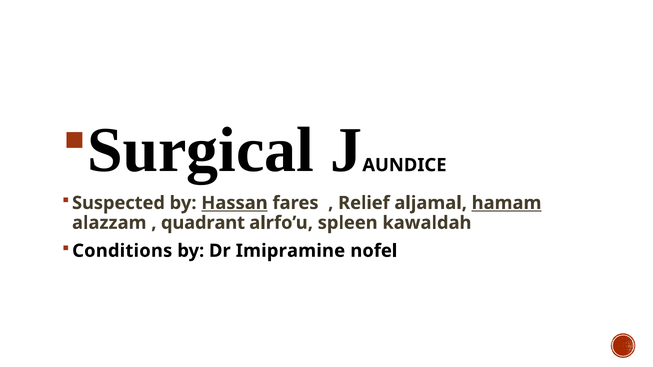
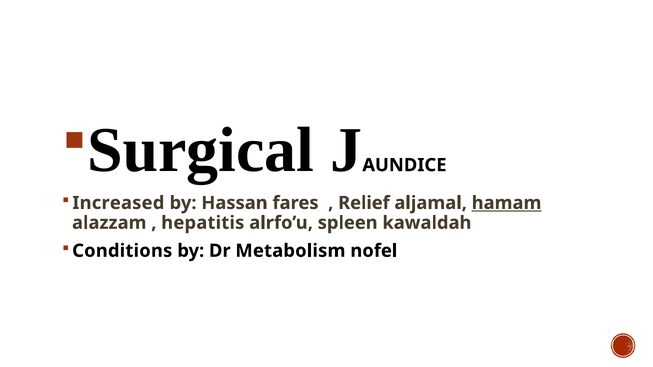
Suspected: Suspected -> Increased (118, 203)
Hassan underline: present -> none (234, 203)
quadrant: quadrant -> hepatitis (203, 223)
Imipramine: Imipramine -> Metabolism (290, 251)
